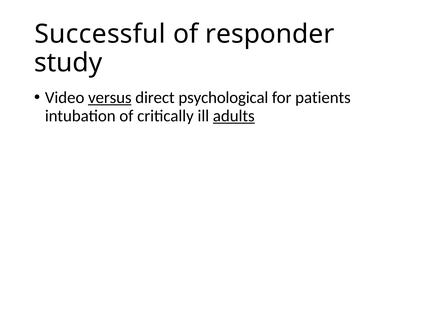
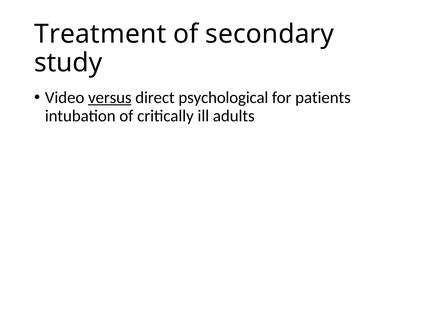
Successful: Successful -> Treatment (100, 34)
responder: responder -> secondary (270, 34)
adults underline: present -> none (234, 116)
